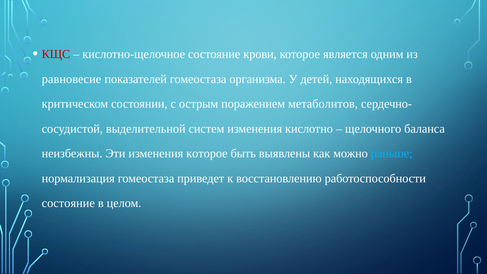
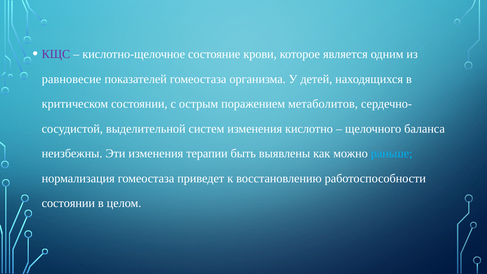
КЩС colour: red -> purple (56, 54)
изменения которое: которое -> терапии (207, 153)
состояние: состояние -> состоянии (68, 203)
